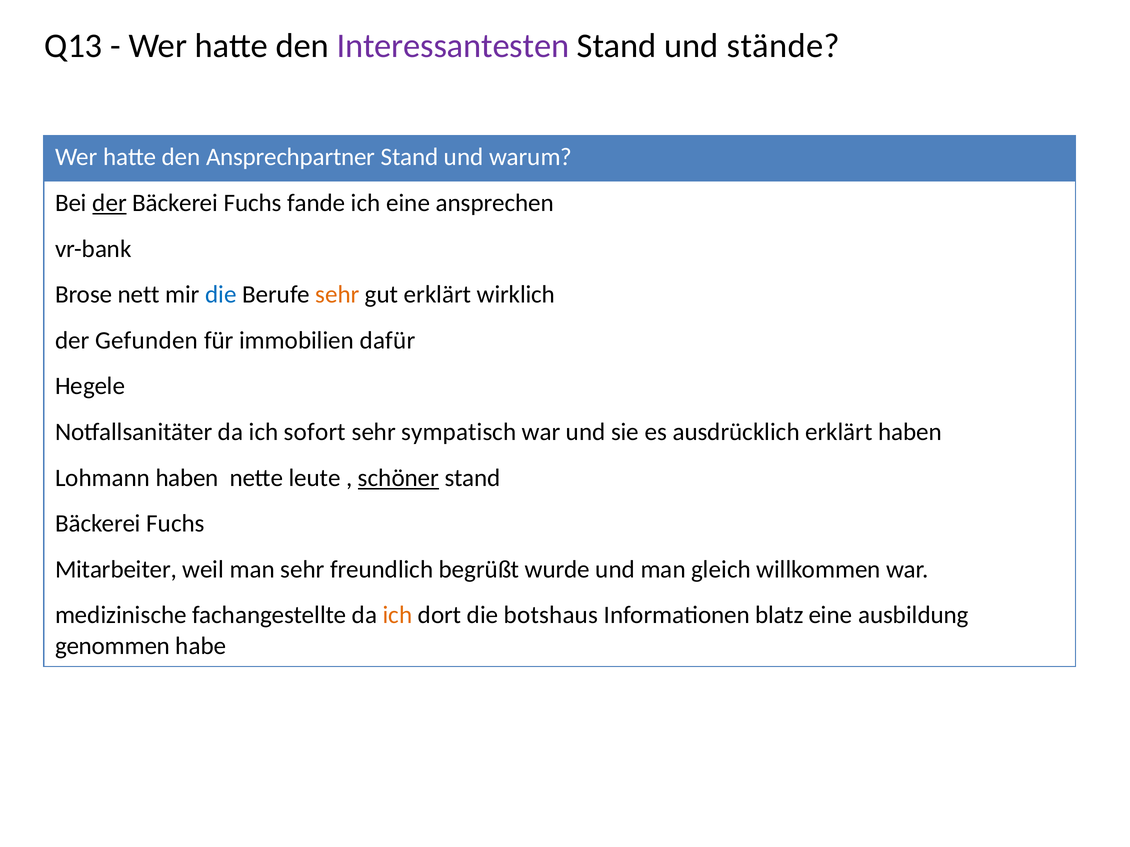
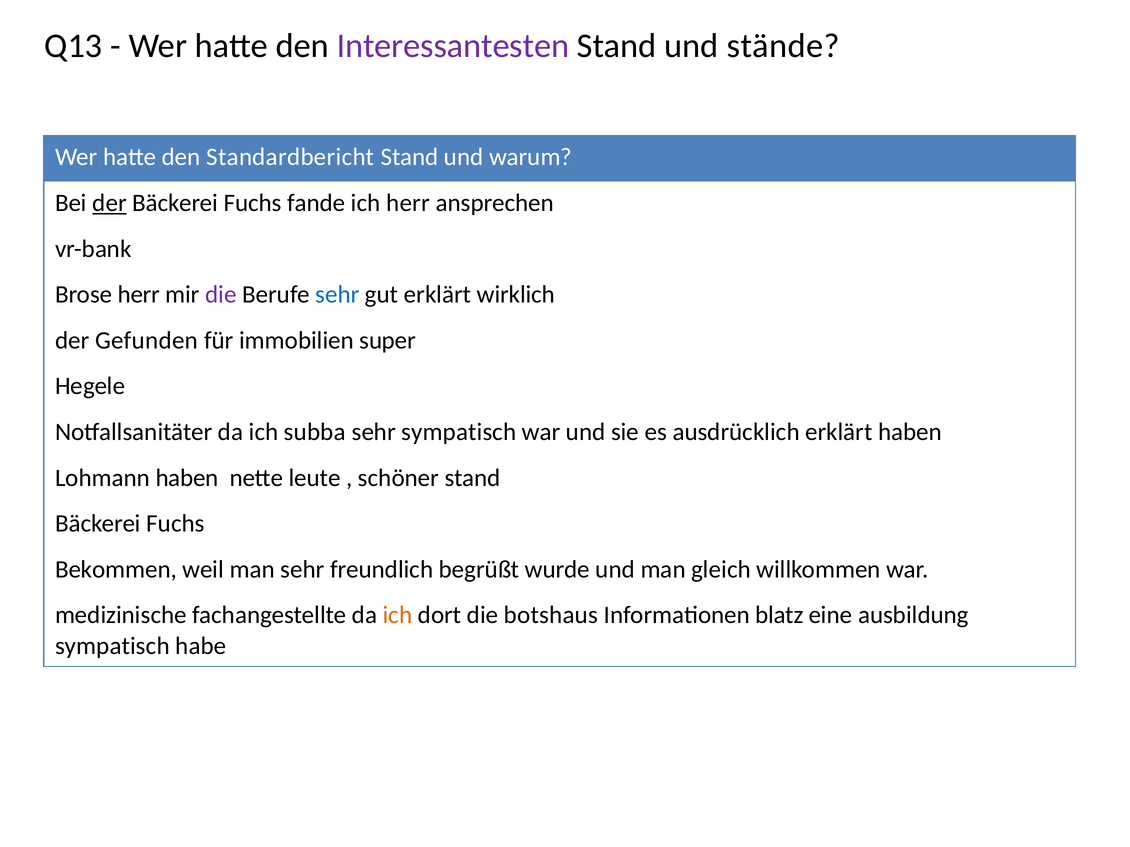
Ansprechpartner: Ansprechpartner -> Standardbericht (290, 157)
ich eine: eine -> herr (408, 203)
Brose nett: nett -> herr (139, 295)
die colour: blue -> purple (221, 295)
sehr colour: orange -> blue (337, 295)
dafür: dafür -> super (388, 341)
sofort: sofort -> subba (315, 432)
schöner underline: present -> none (399, 478)
Mitarbeiter: Mitarbeiter -> Bekommen (116, 570)
genommen: genommen -> sympatisch (112, 646)
